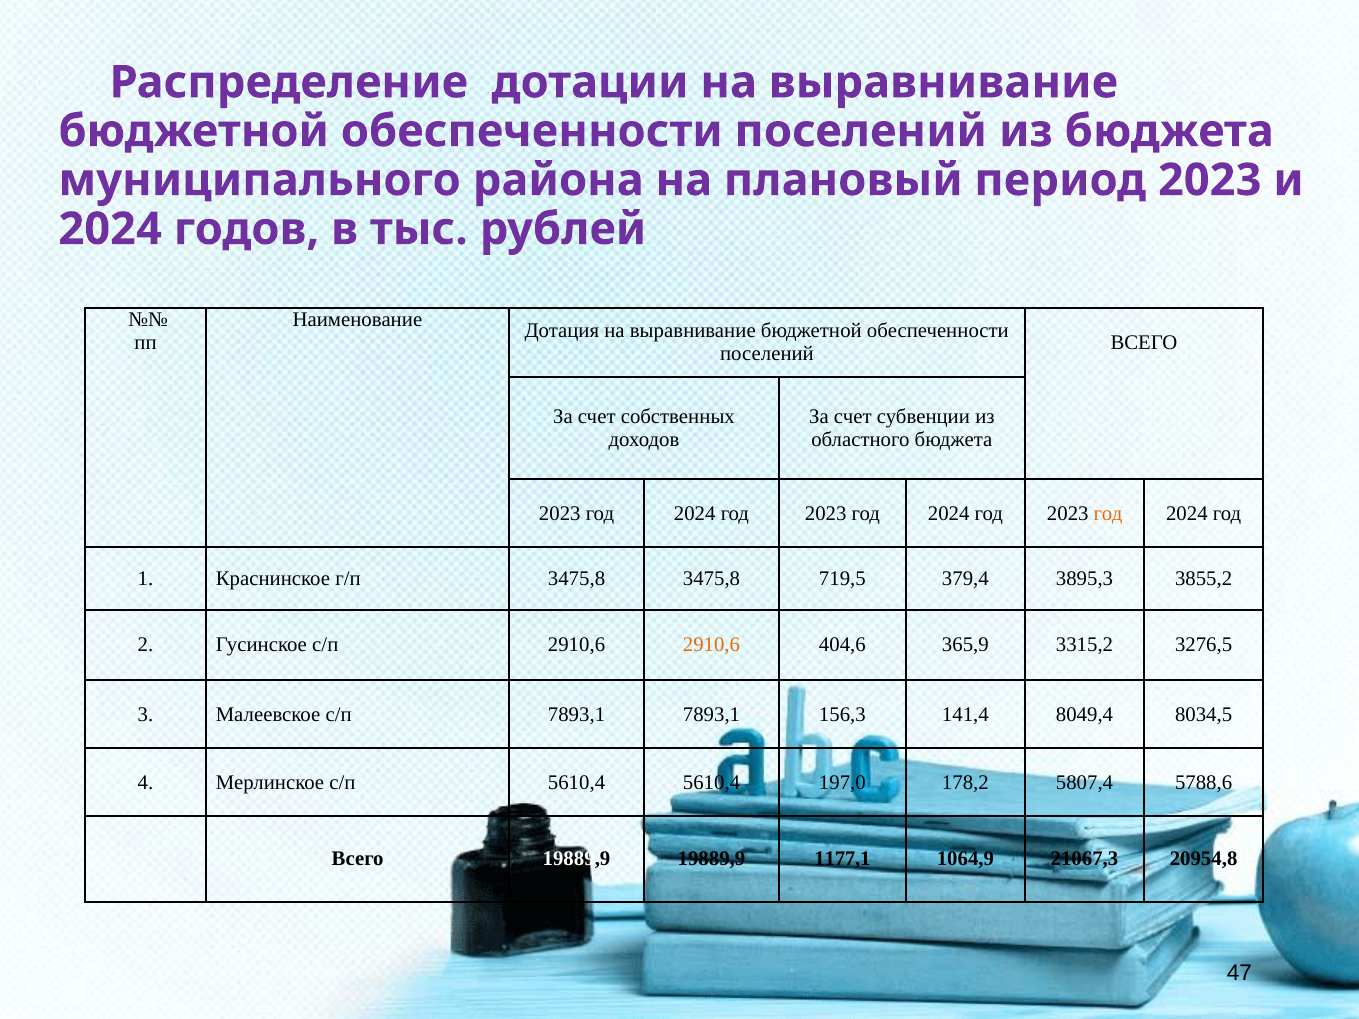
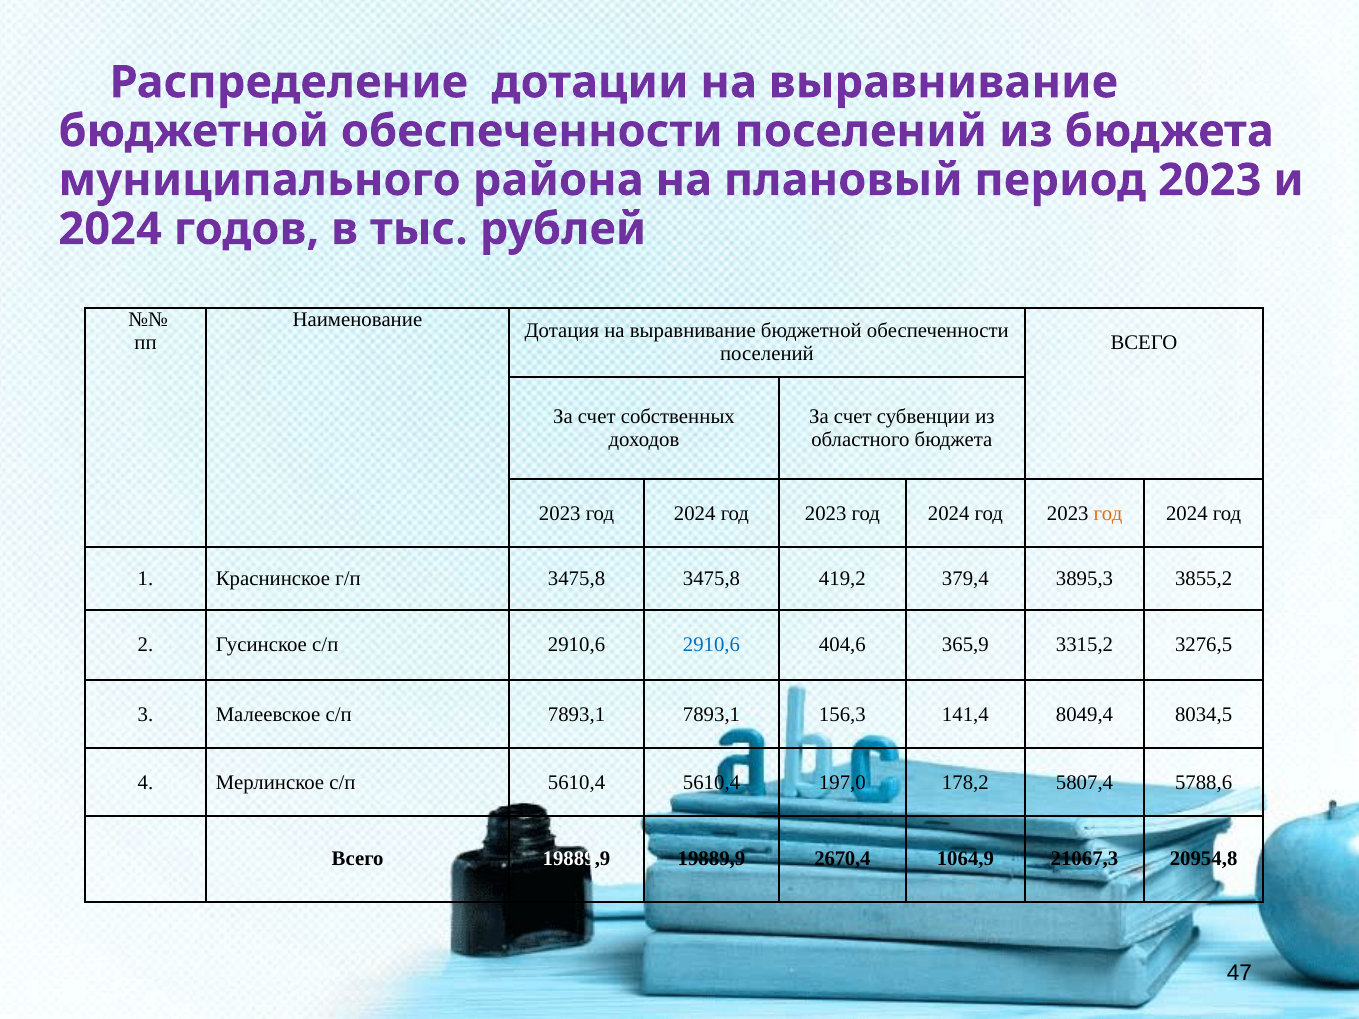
719,5: 719,5 -> 419,2 (842, 579)
2910,6 colour: orange -> blue (711, 645)
1177,1: 1177,1 -> 2670,4 (842, 859)
